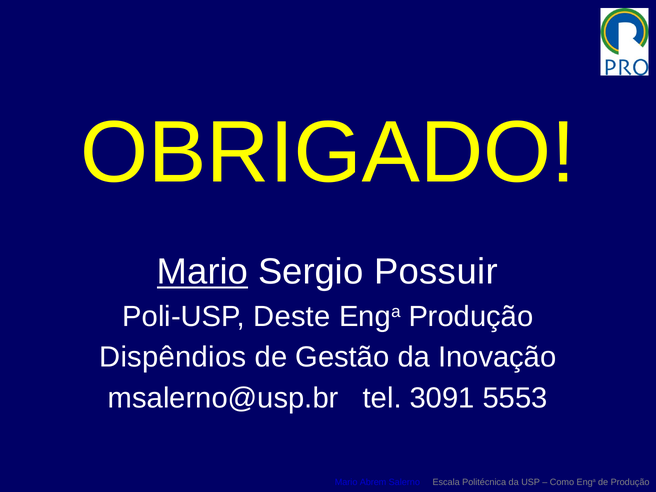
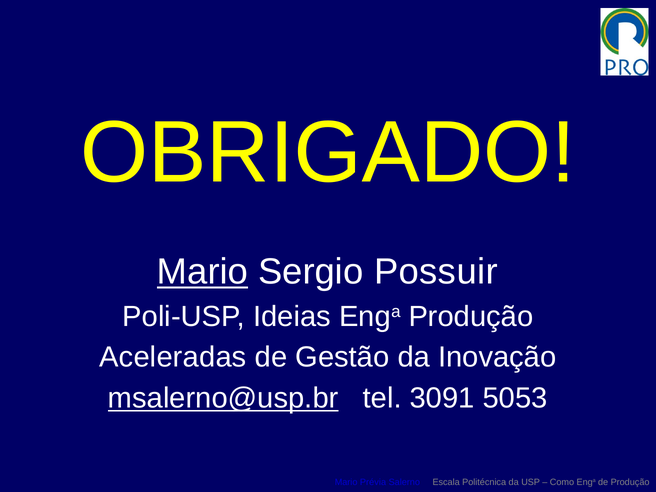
Deste: Deste -> Ideias (292, 316)
Dispêndios: Dispêndios -> Aceleradas (173, 357)
msalerno@usp.br underline: none -> present (223, 398)
5553: 5553 -> 5053 (515, 398)
Abrem: Abrem -> Prévia (373, 482)
